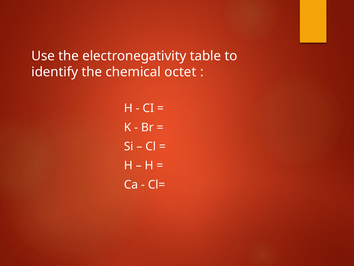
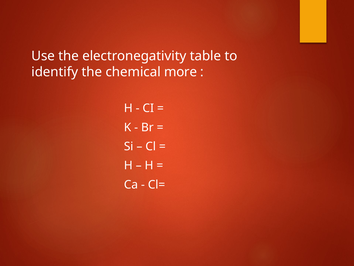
octet: octet -> more (181, 72)
